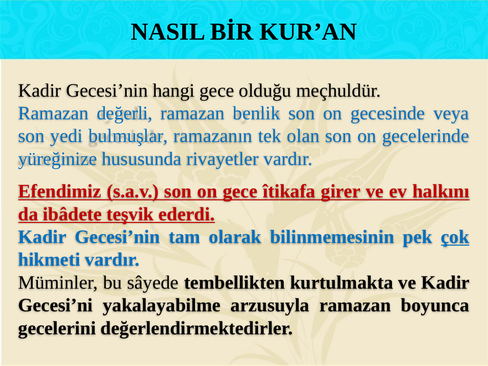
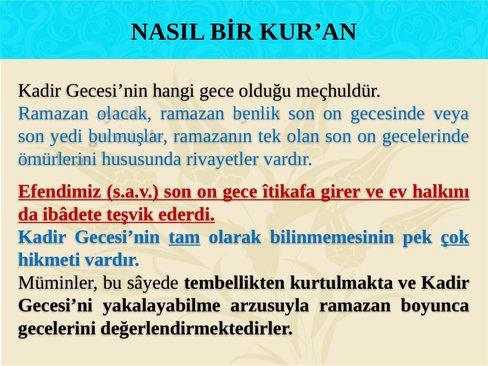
değerli: değerli -> olacak (125, 113)
yüreğinize: yüreğinize -> ömürlerini (58, 159)
tam underline: none -> present (185, 237)
